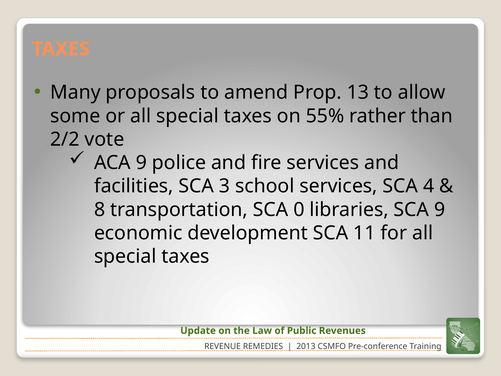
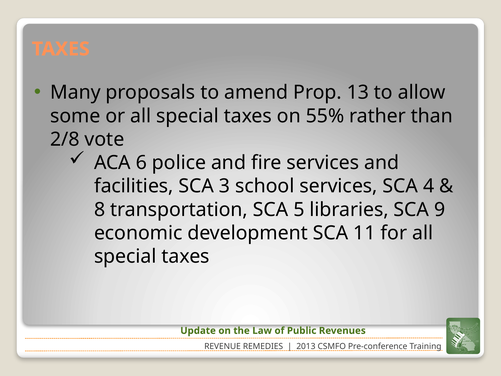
2/2: 2/2 -> 2/8 (65, 139)
ACA 9: 9 -> 6 (141, 163)
0: 0 -> 5 (299, 209)
